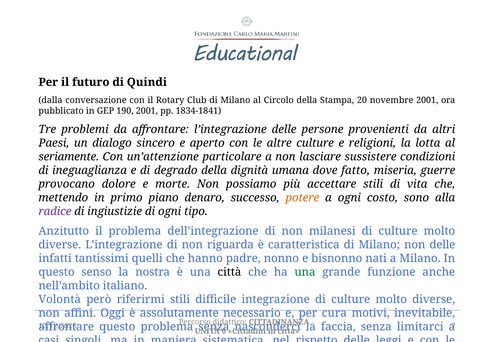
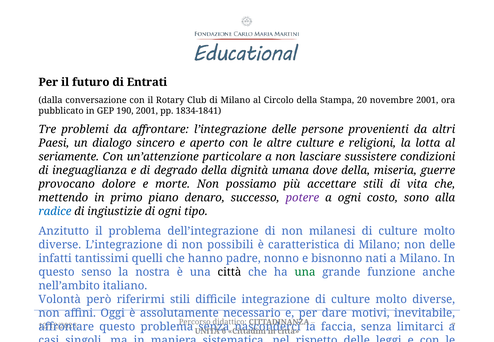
Quindi: Quindi -> Entrati (147, 82)
dove fatto: fatto -> della (356, 170)
potere colour: orange -> purple (302, 198)
radice colour: purple -> blue (55, 211)
riguarda: riguarda -> possibili (230, 245)
cura: cura -> dare (334, 313)
